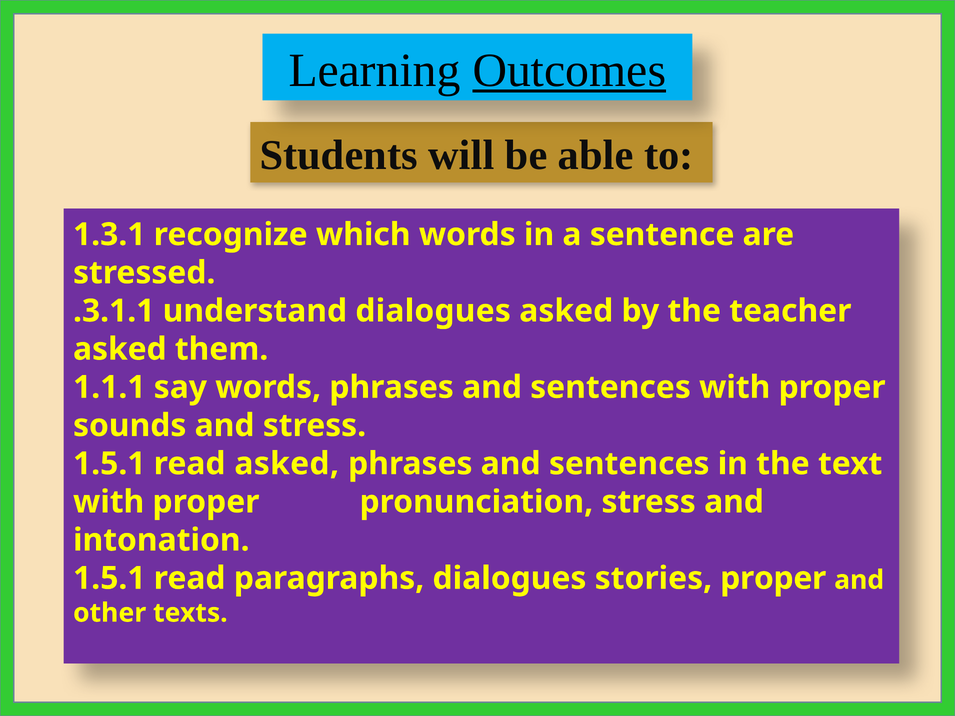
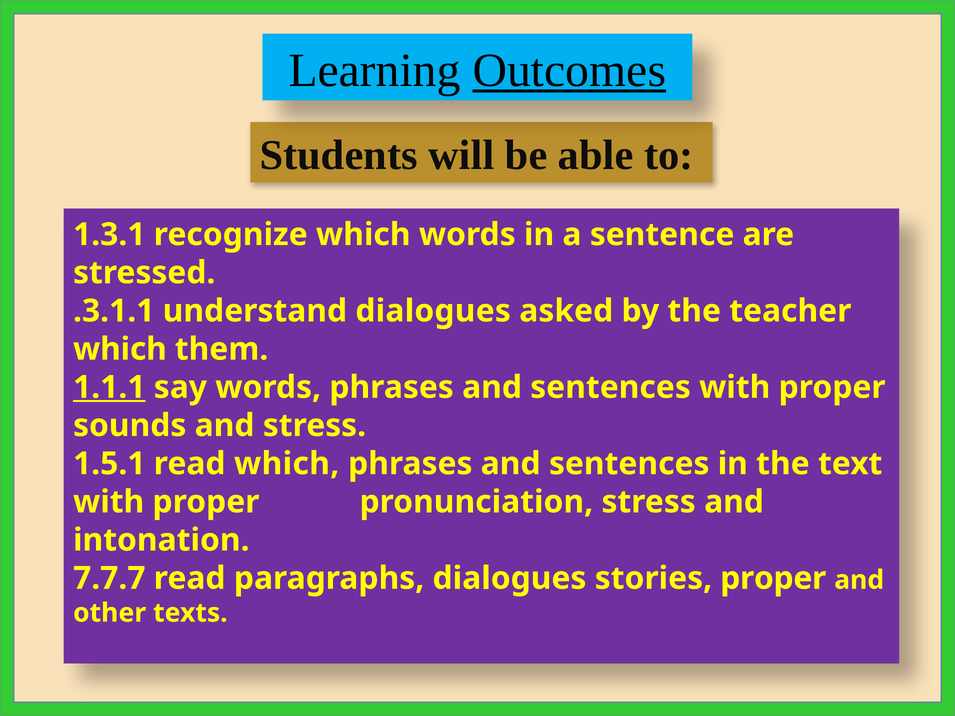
asked: asked -> which (120, 349)
1.1.1 underline: none -> present (109, 387)
read asked: asked -> which (287, 464)
1.5.1: 1.5.1 -> 7.7.7 (109, 578)
